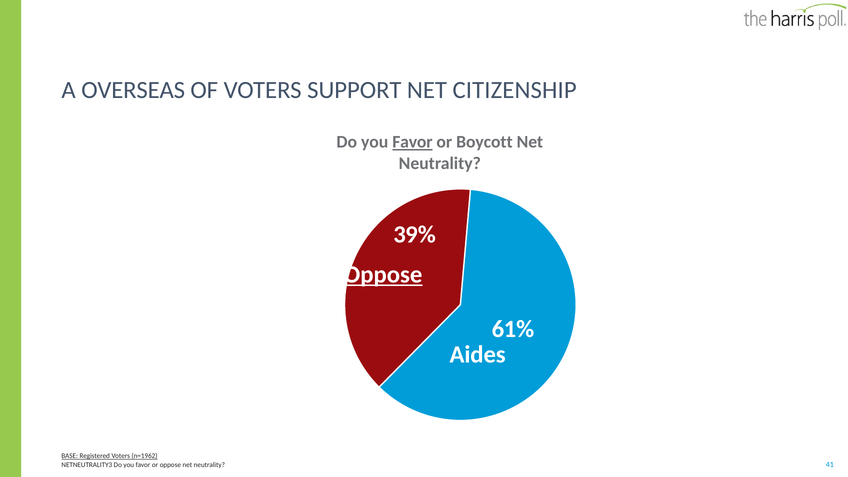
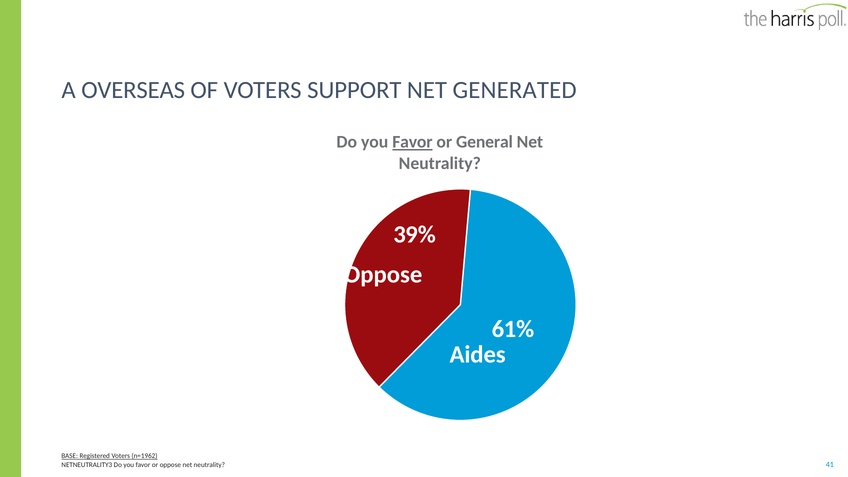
CITIZENSHIP: CITIZENSHIP -> GENERATED (515, 90)
Boycott: Boycott -> General (484, 142)
Oppose underline: present -> none (383, 275)
